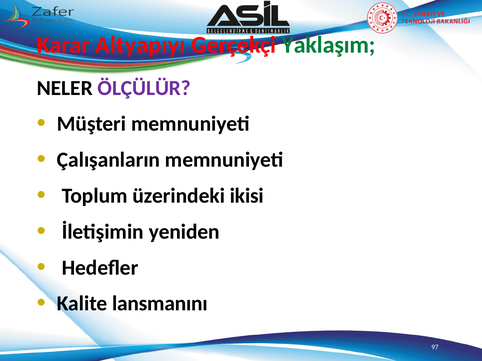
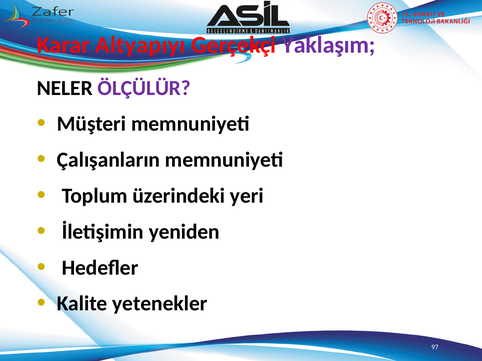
Yaklaşım colour: green -> purple (329, 45)
ikisi: ikisi -> yeri (247, 196)
lansmanını: lansmanını -> yetenekler (160, 304)
